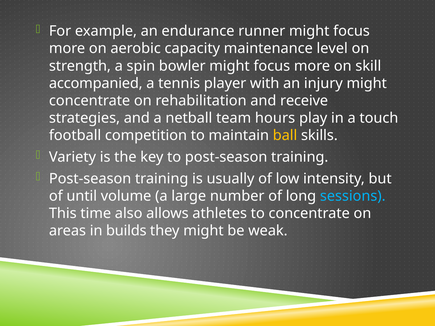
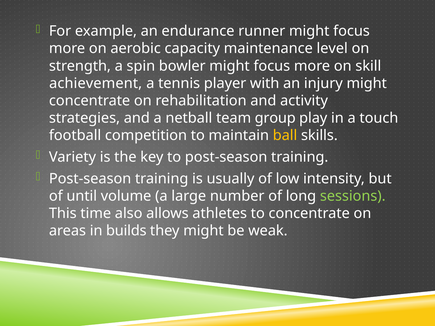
accompanied: accompanied -> achievement (96, 83)
receive: receive -> activity (304, 101)
hours: hours -> group (275, 118)
sessions colour: light blue -> light green (353, 196)
